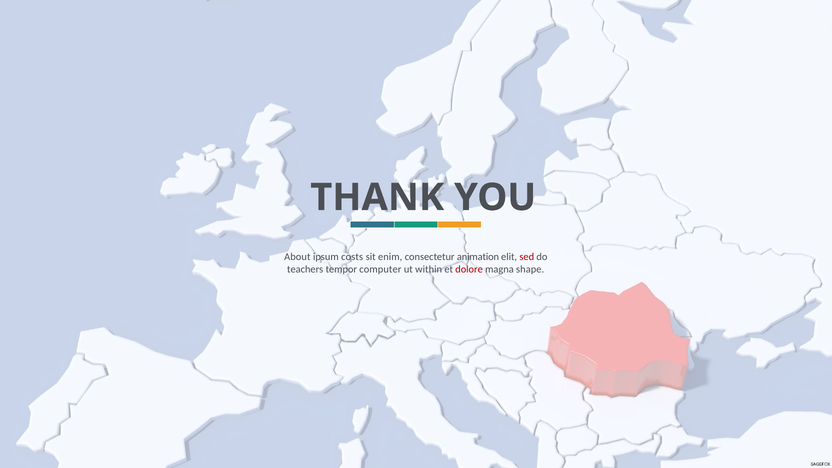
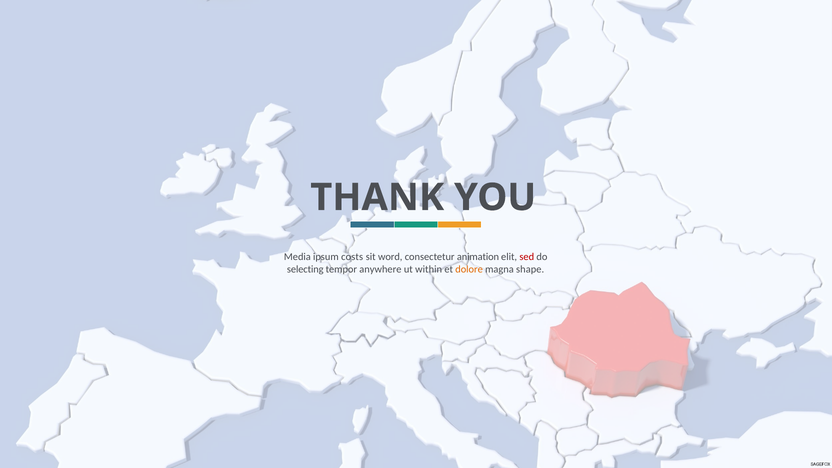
About: About -> Media (297, 257)
enim: enim -> word (390, 257)
teachers: teachers -> selecting (305, 269)
computer: computer -> anywhere (380, 269)
dolore colour: red -> orange (469, 269)
